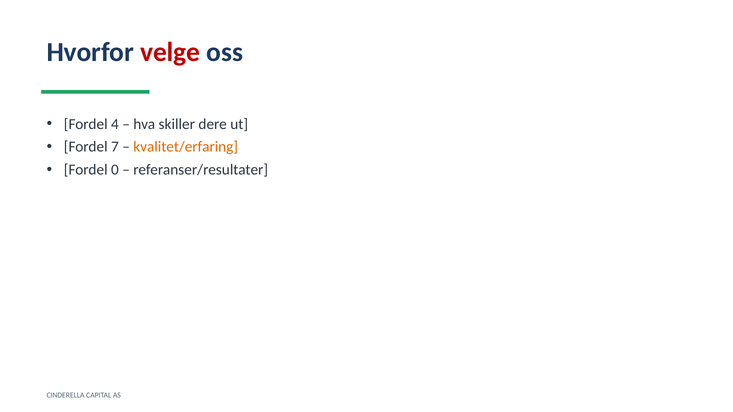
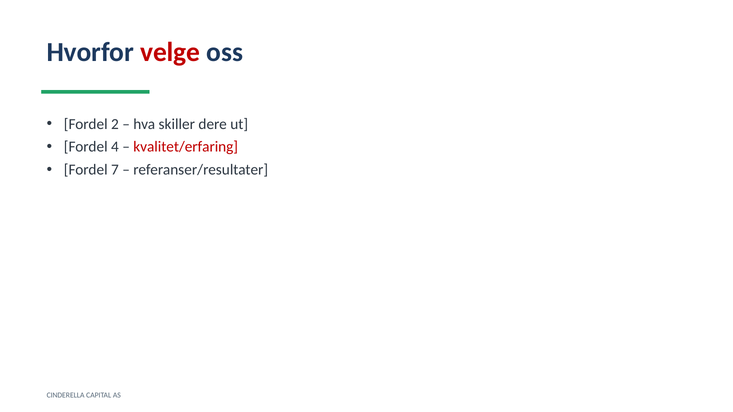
4: 4 -> 2 (115, 124)
7: 7 -> 4 (115, 147)
kvalitet/erfaring colour: orange -> red (186, 147)
0: 0 -> 7 (115, 170)
